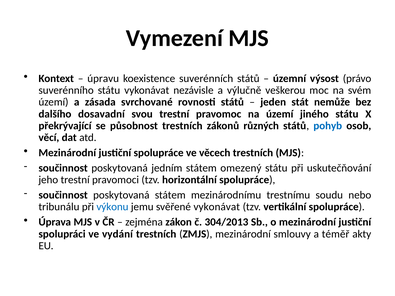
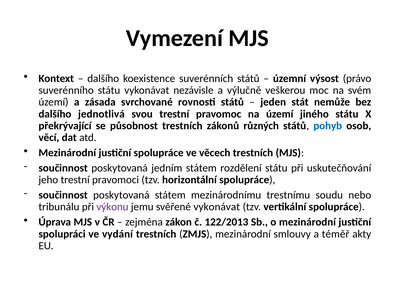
úpravu: úpravu -> dalšího (103, 78)
dosavadní: dosavadní -> jednotlivá (101, 114)
omezený: omezený -> rozdělení (241, 168)
výkonu colour: blue -> purple (112, 207)
304/2013: 304/2013 -> 122/2013 (226, 222)
